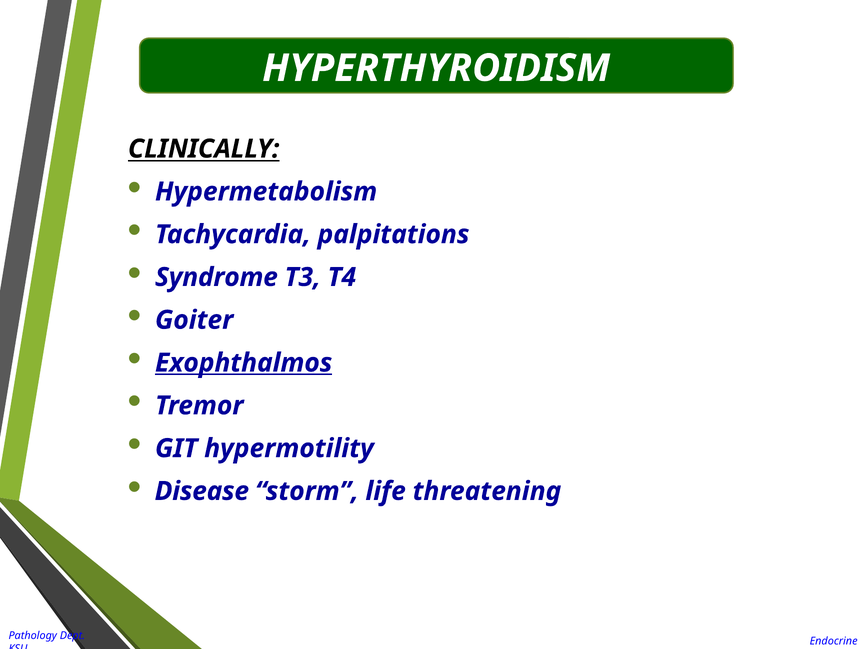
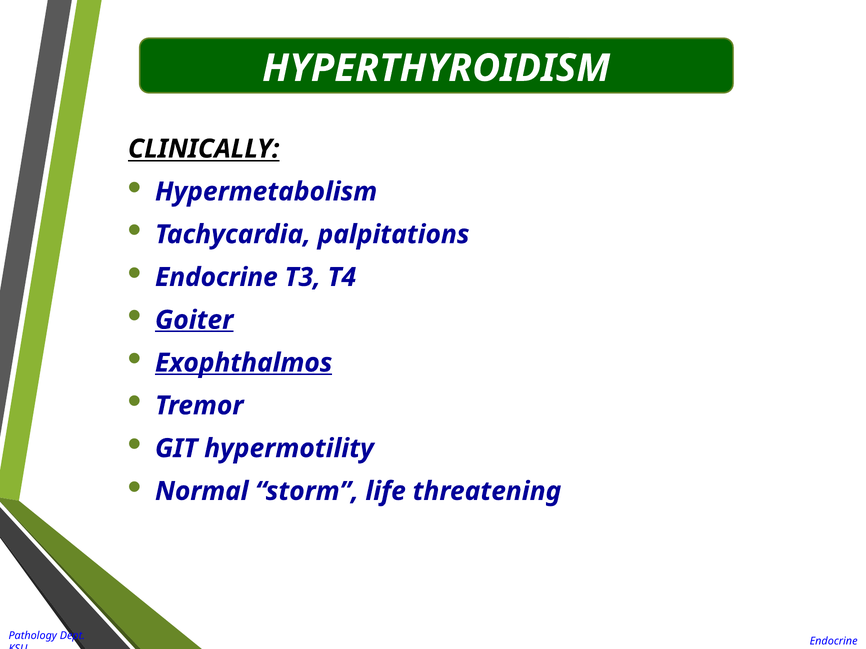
Syndrome: Syndrome -> Endocrine (216, 277)
Goiter underline: none -> present (194, 320)
Disease: Disease -> Normal (202, 492)
